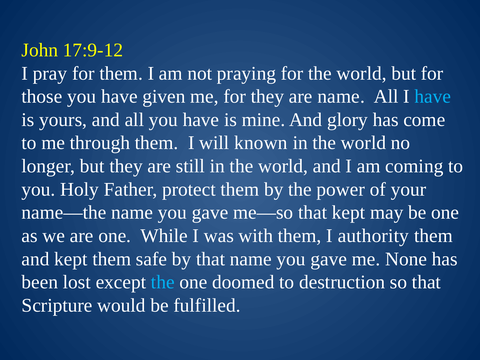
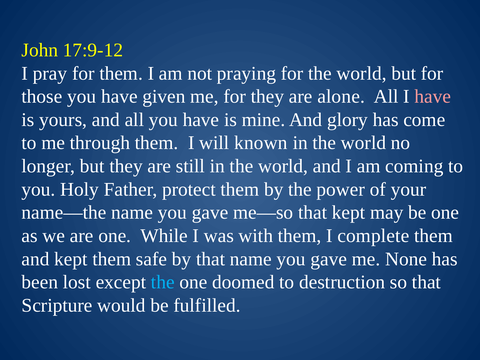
are name: name -> alone (341, 97)
have colour: light blue -> pink (433, 97)
authority: authority -> complete (373, 236)
